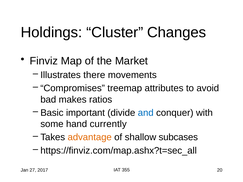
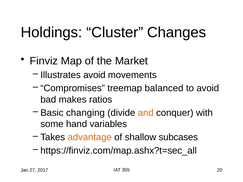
Illustrates there: there -> avoid (94, 75)
attributes: attributes -> balanced (164, 88)
important: important -> changing (85, 113)
and colour: blue -> orange (146, 113)
currently: currently -> variables (108, 124)
